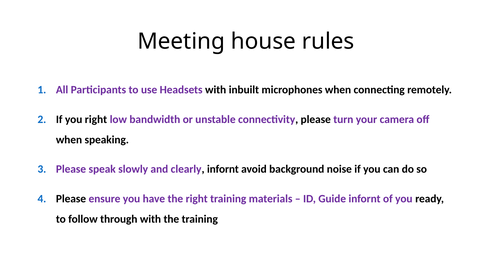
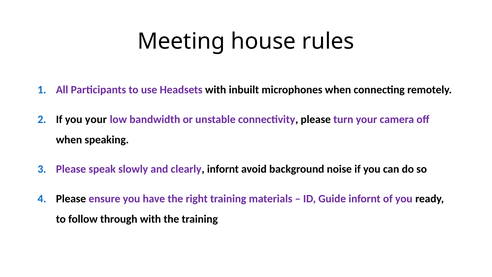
you right: right -> your (96, 119)
